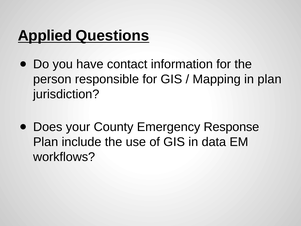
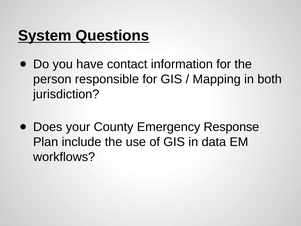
Applied: Applied -> System (45, 36)
in plan: plan -> both (270, 79)
